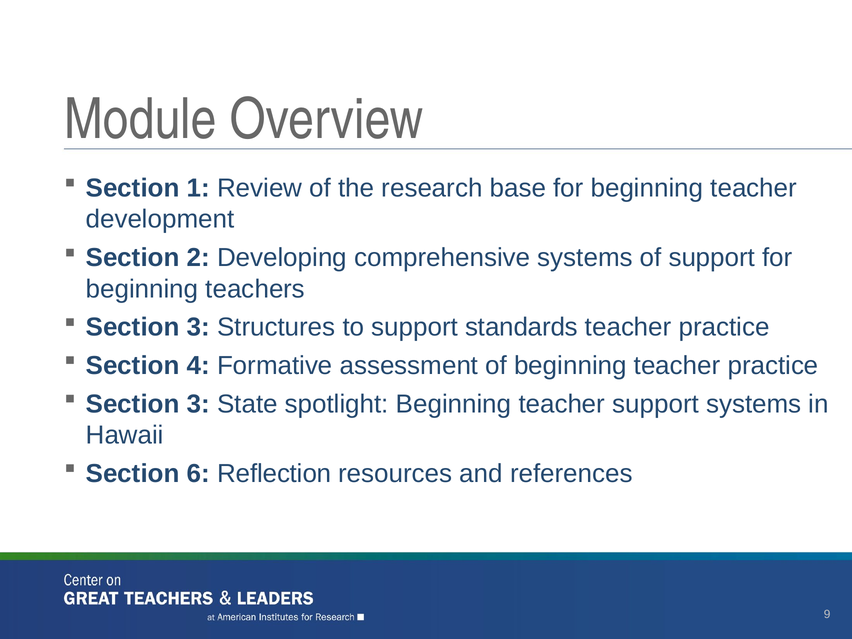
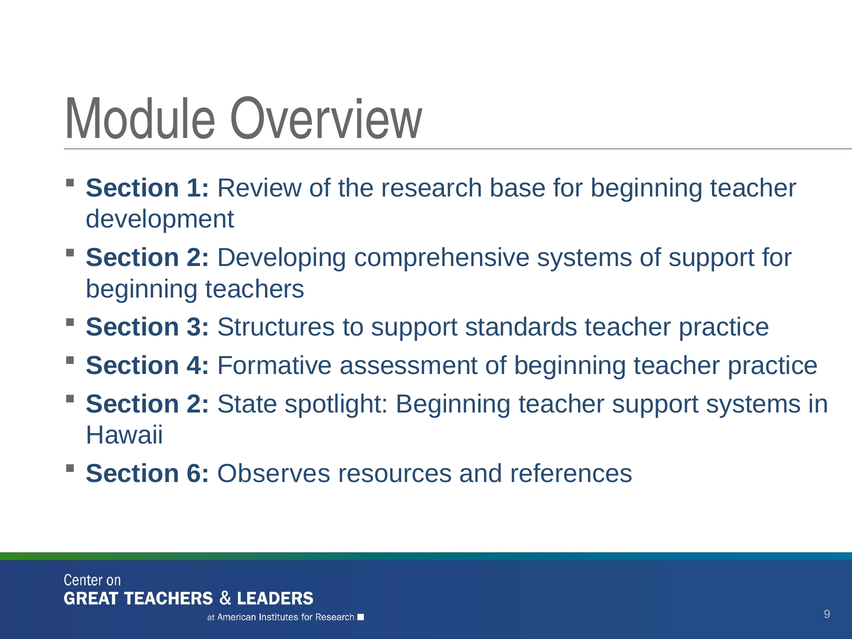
3: 3 -> 2 (198, 404)
Reflection: Reflection -> Observes (274, 474)
